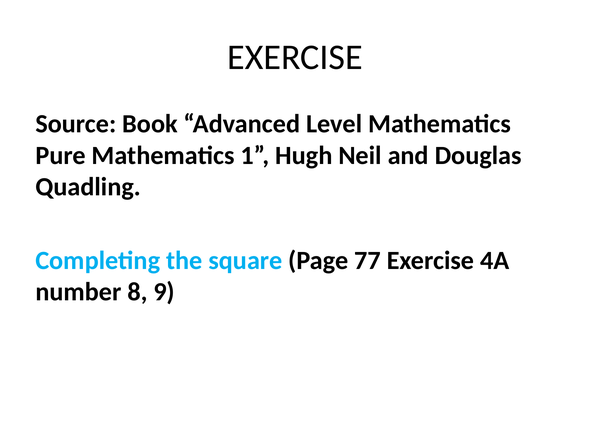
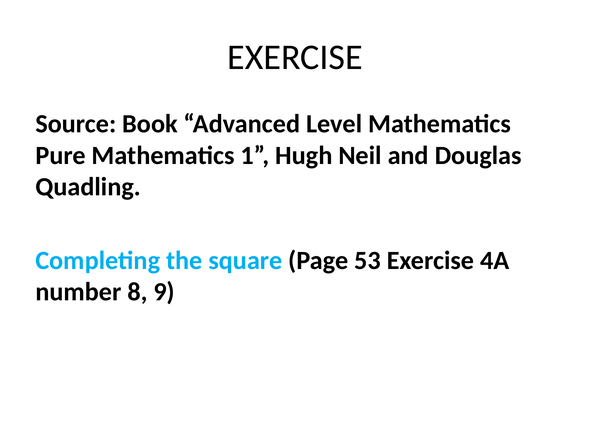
77: 77 -> 53 (367, 260)
